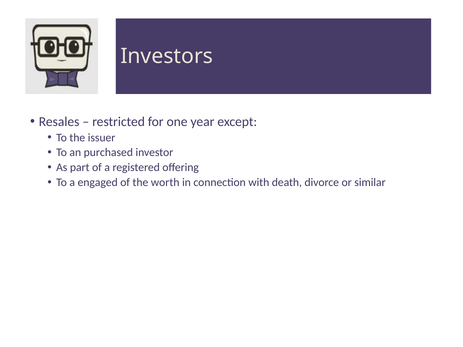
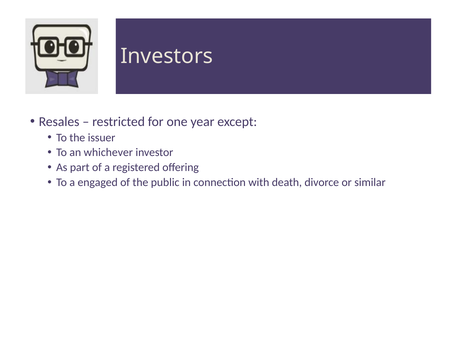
purchased: purchased -> whichever (108, 153)
worth: worth -> public (165, 182)
